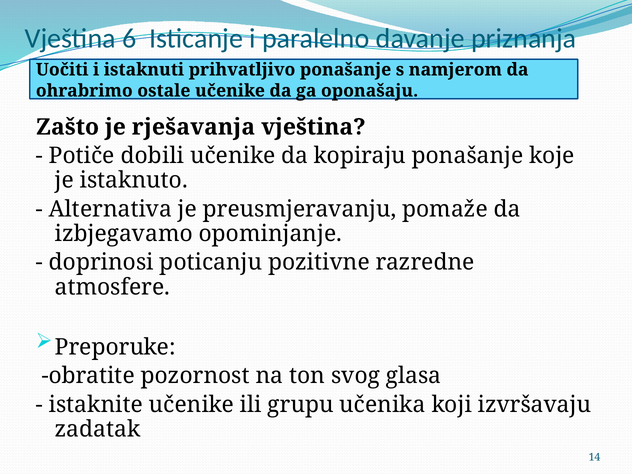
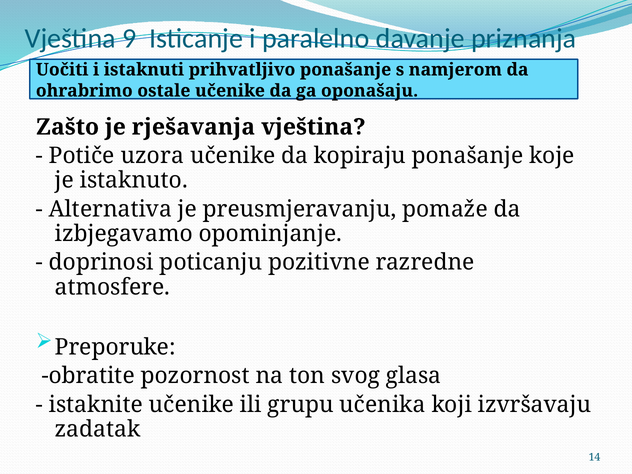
6: 6 -> 9 (129, 39)
dobili: dobili -> uzora (152, 156)
